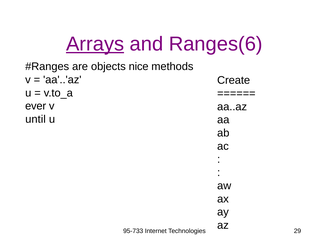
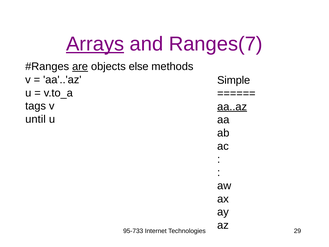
Ranges(6: Ranges(6 -> Ranges(7 (216, 44)
are underline: none -> present (80, 67)
nice: nice -> else (139, 67)
Create: Create -> Simple (234, 80)
ever: ever -> tags (36, 106)
aa..az underline: none -> present (232, 107)
